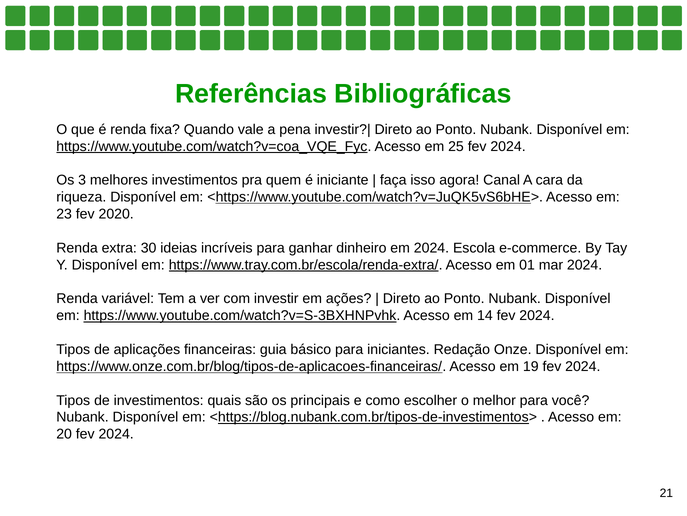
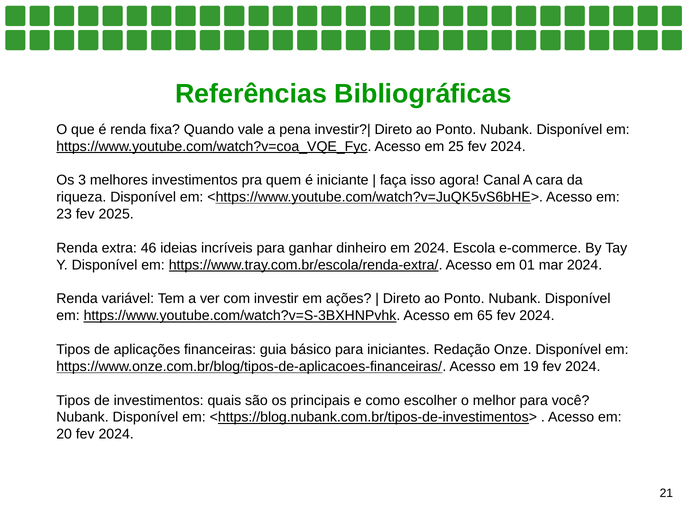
2020: 2020 -> 2025 (116, 214)
30: 30 -> 46 (149, 248)
14: 14 -> 65 (485, 315)
